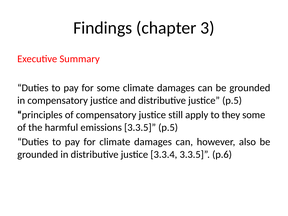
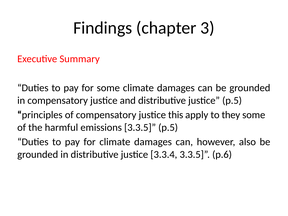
still: still -> this (176, 115)
